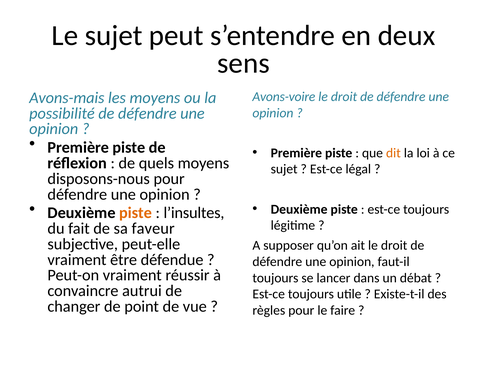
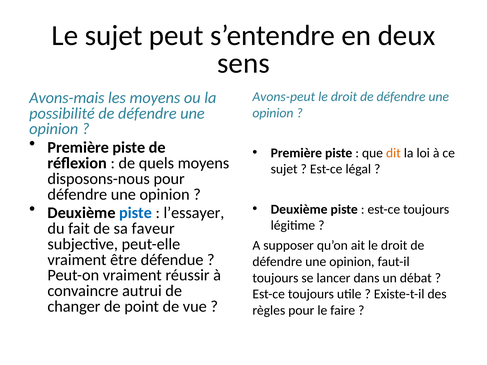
Avons-voire: Avons-voire -> Avons-peut (284, 97)
piste colour: orange -> blue (136, 213)
l’insultes: l’insultes -> l’essayer (194, 213)
